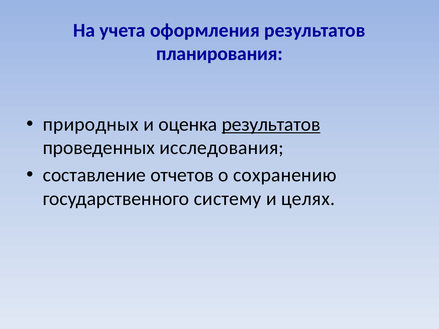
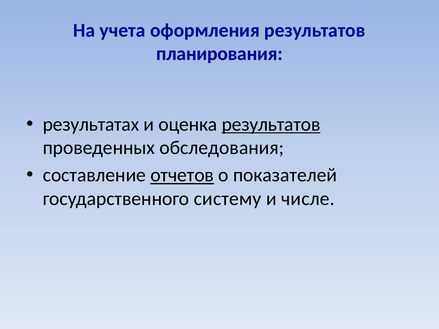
природных: природных -> результатах (91, 125)
исследования: исследования -> обследования (222, 148)
отчетов underline: none -> present (182, 175)
сохранению: сохранению -> показателей (285, 175)
целях: целях -> числе (308, 199)
